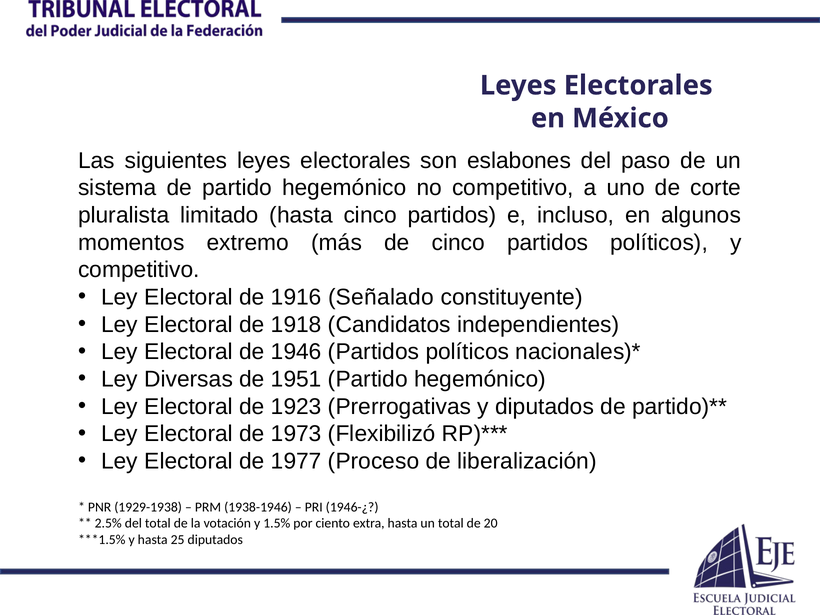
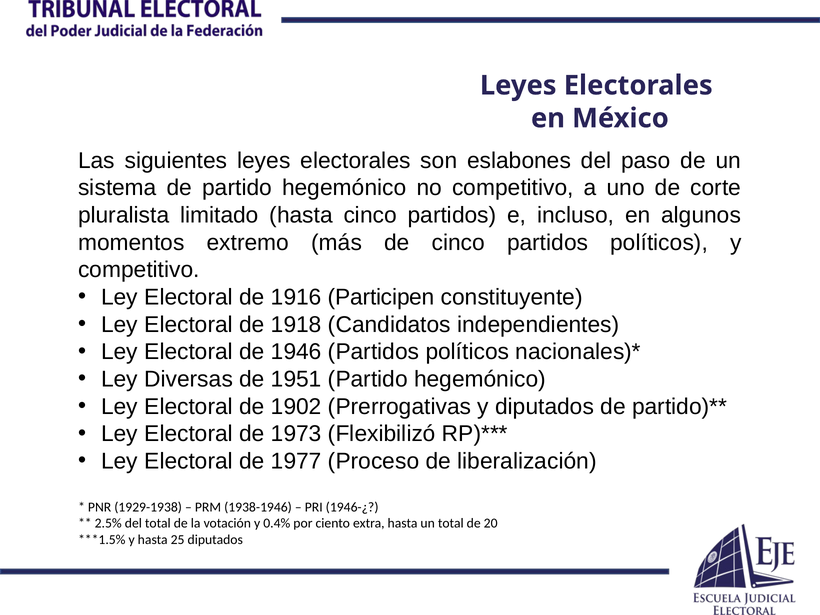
Señalado: Señalado -> Participen (381, 297)
1923: 1923 -> 1902 (296, 407)
1.5%: 1.5% -> 0.4% (277, 523)
